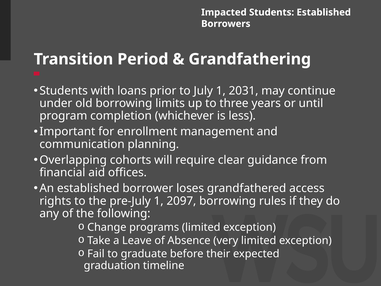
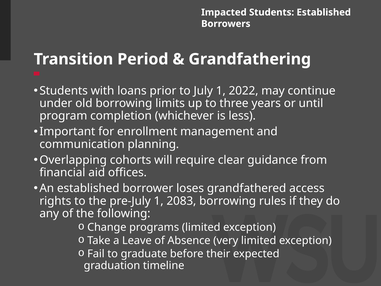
2031: 2031 -> 2022 (244, 91)
2097: 2097 -> 2083 (181, 201)
